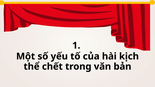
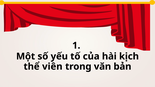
chết: chết -> viên (52, 67)
